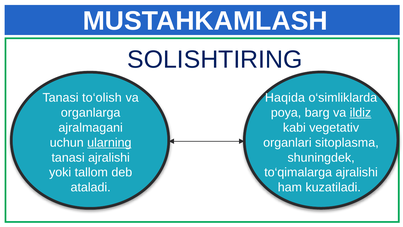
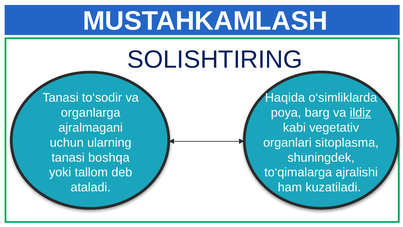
to‘olish: to‘olish -> to‘sodir (102, 98)
ularning underline: present -> none (109, 142)
tanasi ajralishi: ajralishi -> boshqa (109, 157)
